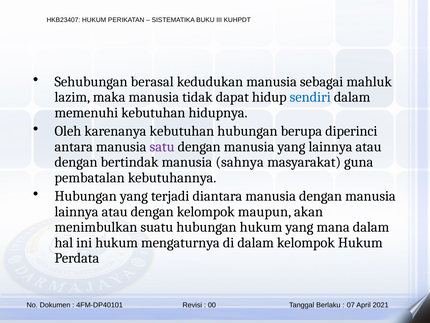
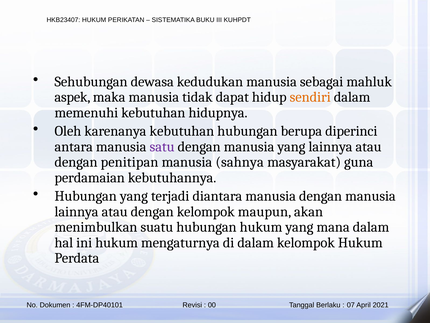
berasal: berasal -> dewasa (152, 82)
lazim: lazim -> aspek (72, 97)
sendiri colour: blue -> orange (310, 97)
bertindak: bertindak -> penitipan (130, 162)
pembatalan: pembatalan -> perdamaian (90, 177)
